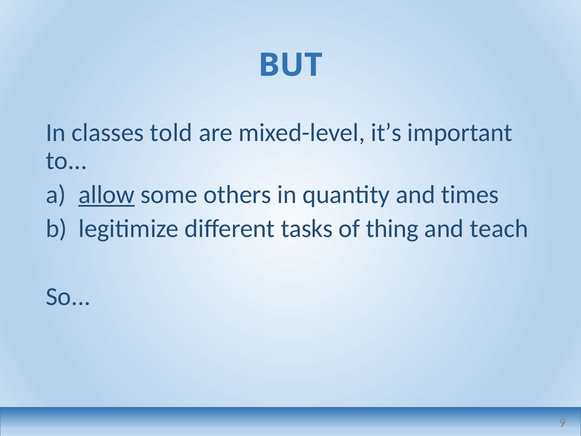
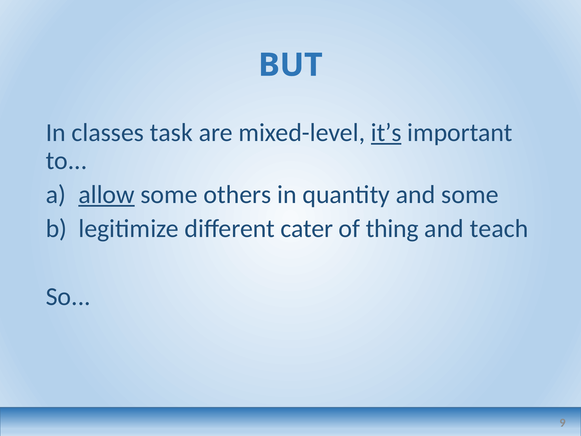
told: told -> task (171, 133)
it’s underline: none -> present (386, 133)
and times: times -> some (470, 195)
tasks: tasks -> cater (307, 229)
